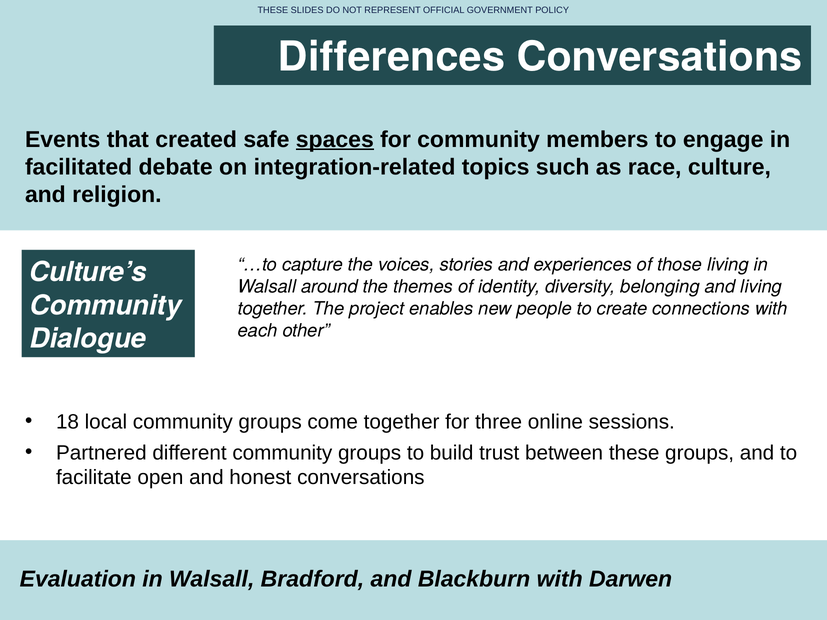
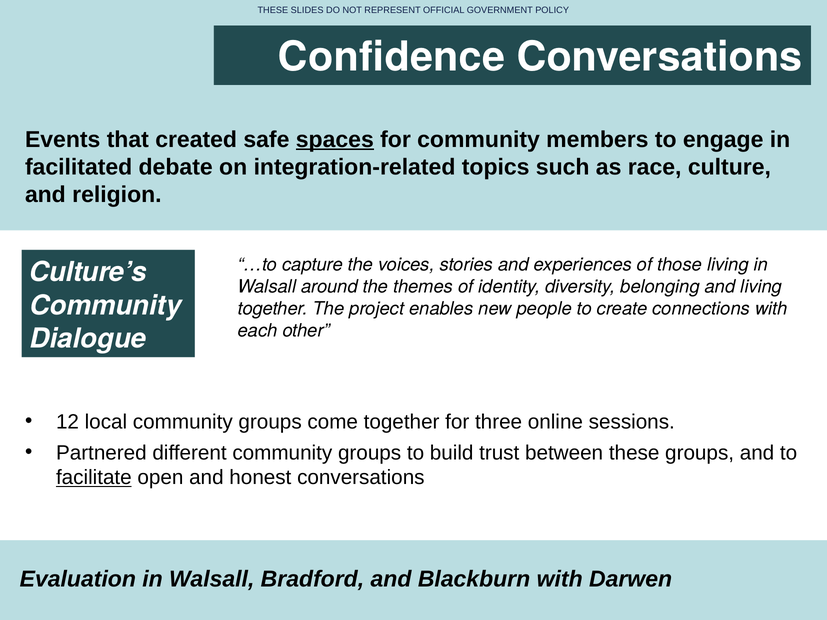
Differences: Differences -> Confidence (392, 57)
18: 18 -> 12 (68, 422)
facilitate underline: none -> present (94, 478)
